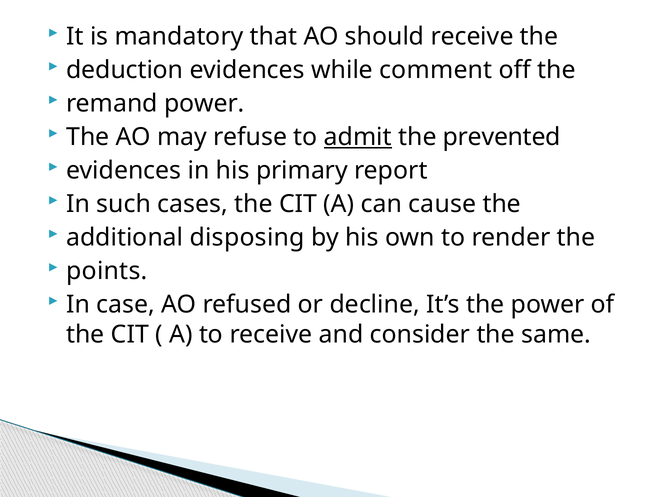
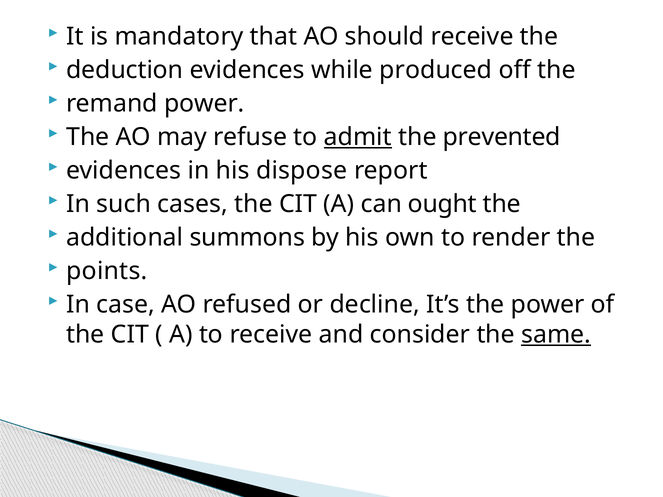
comment: comment -> produced (436, 70)
primary: primary -> dispose (302, 171)
cause: cause -> ought (442, 204)
disposing: disposing -> summons (247, 238)
same underline: none -> present (556, 335)
